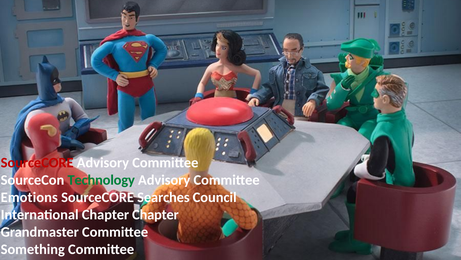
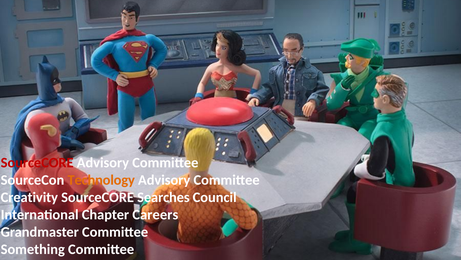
Technology colour: green -> orange (101, 180)
Emotions: Emotions -> Creativity (29, 197)
Chapter Chapter: Chapter -> Careers (155, 214)
